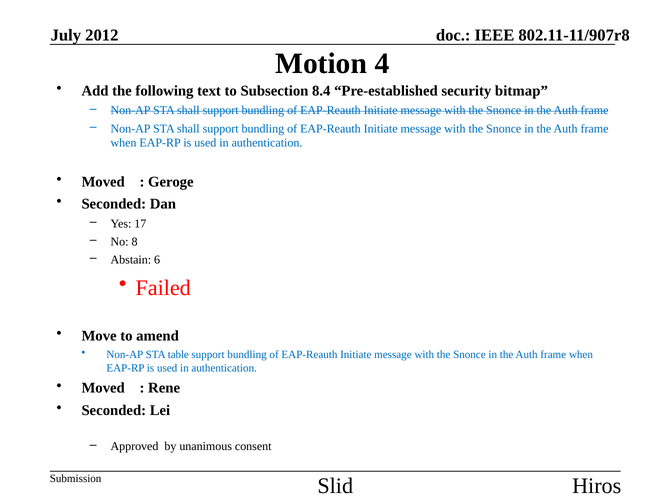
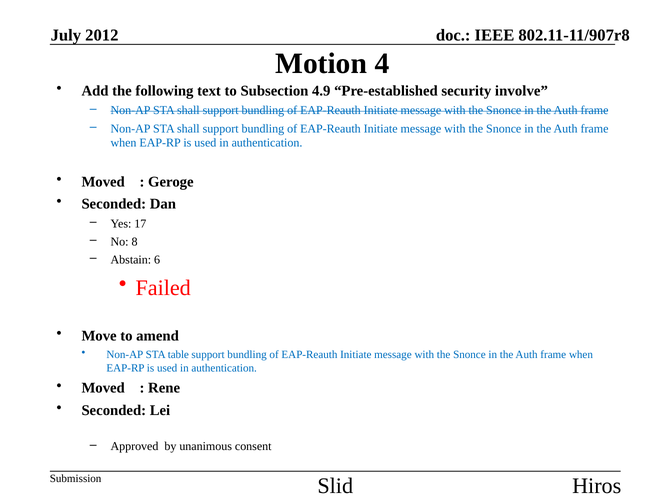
8.4: 8.4 -> 4.9 (321, 91)
bitmap: bitmap -> involve (521, 91)
